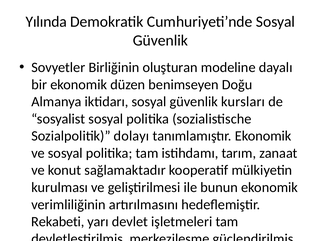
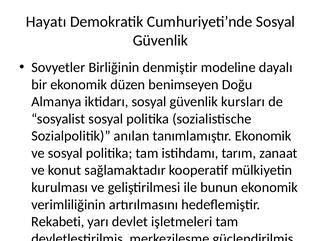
Yılında: Yılında -> Hayatı (46, 22)
oluşturan: oluşturan -> denmiştir (170, 67)
dolayı: dolayı -> anılan (132, 136)
